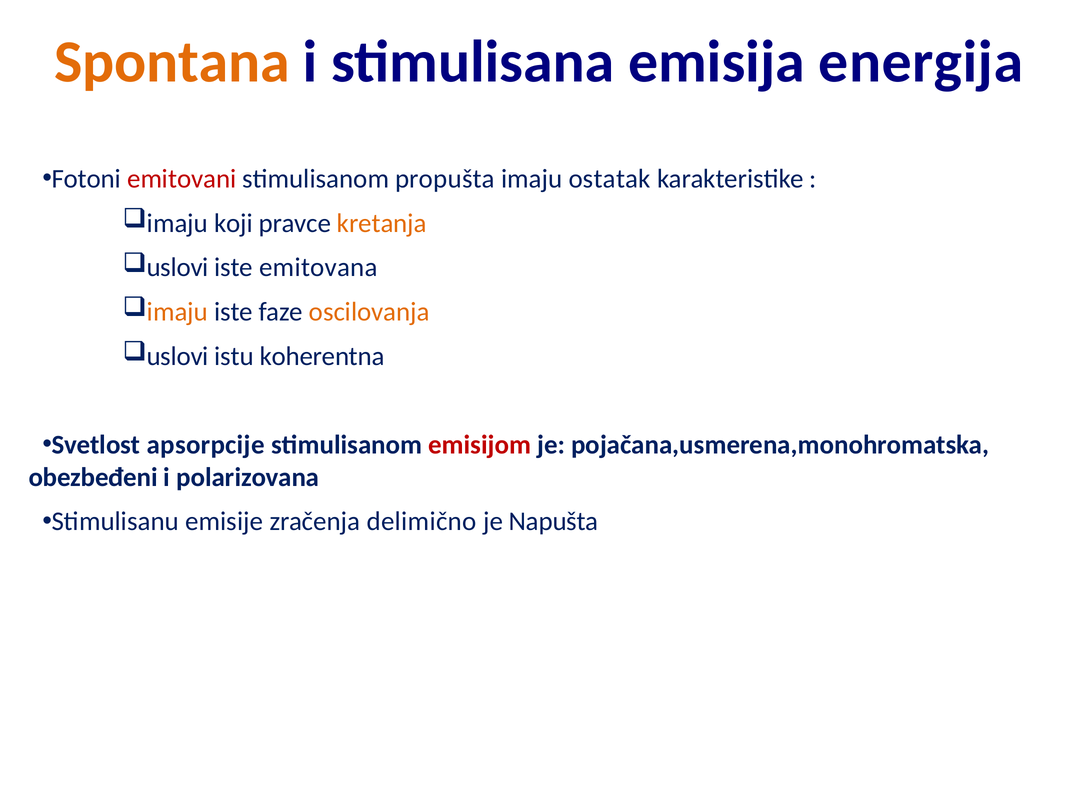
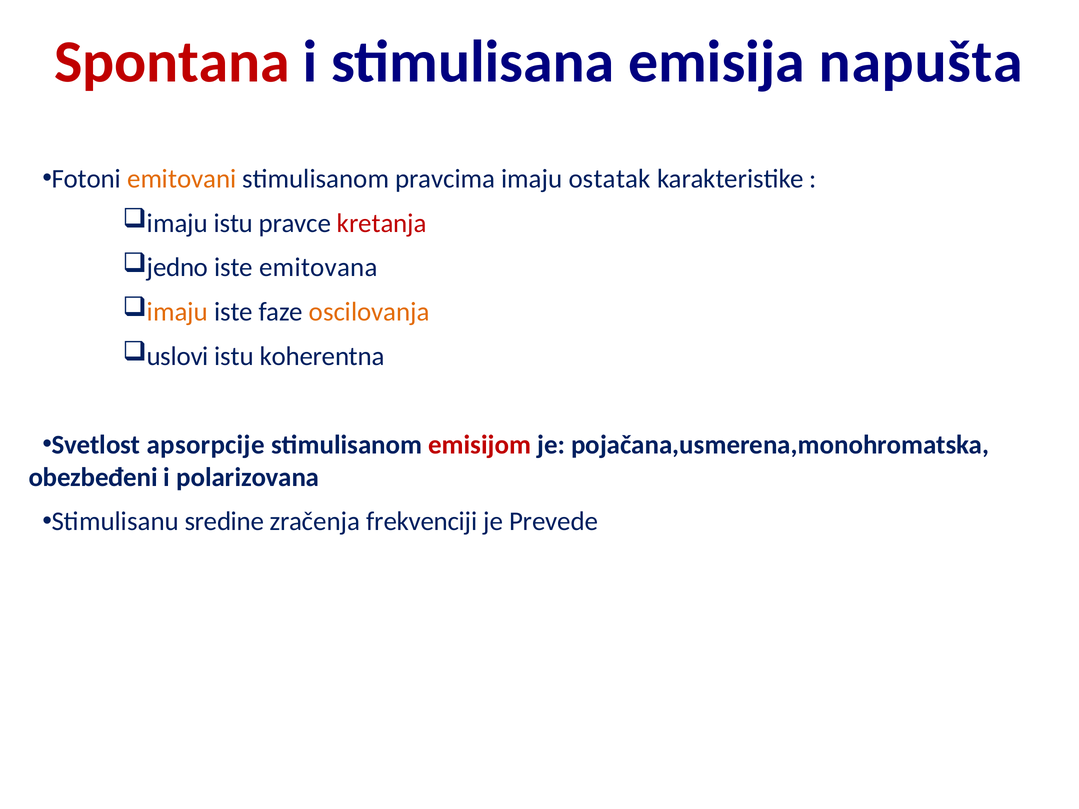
Spontana colour: orange -> red (172, 62)
energija: energija -> napušta (921, 62)
emitovani colour: red -> orange (182, 179)
propušta: propušta -> pravcima (445, 179)
imaju koji: koji -> istu (233, 223)
kretanja colour: orange -> red (382, 223)
uslovi: uslovi -> jedno (178, 268)
emisije: emisije -> sredine (224, 522)
delimično: delimično -> frekvenciji (422, 522)
Napušta: Napušta -> Prevede (554, 522)
